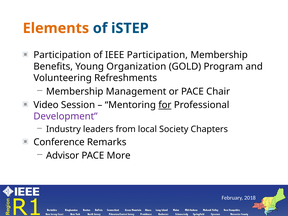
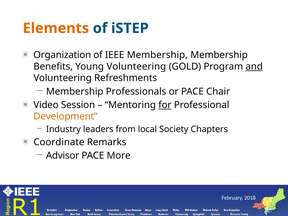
Participation: Participation -> Organization (62, 55)
IEEE Participation: Participation -> Membership (157, 55)
Young Organization: Organization -> Volunteering (136, 66)
and underline: none -> present (254, 66)
Management: Management -> Professionals (136, 91)
Development colour: purple -> orange (66, 116)
Conference: Conference -> Coordinate (59, 142)
